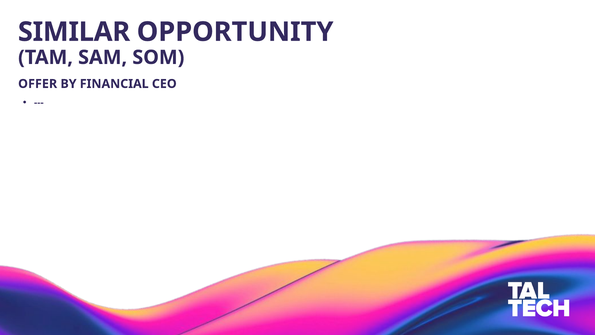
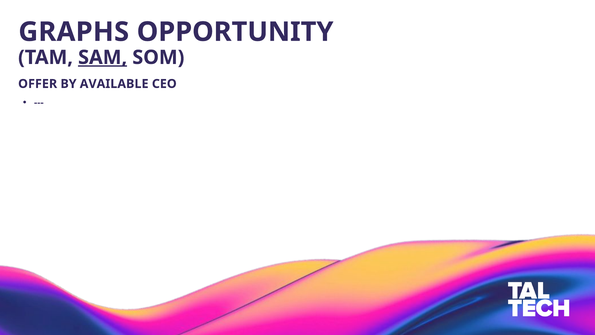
SIMILAR: SIMILAR -> GRAPHS (74, 32)
SAM underline: none -> present (103, 57)
FINANCIAL: FINANCIAL -> AVAILABLE (114, 84)
